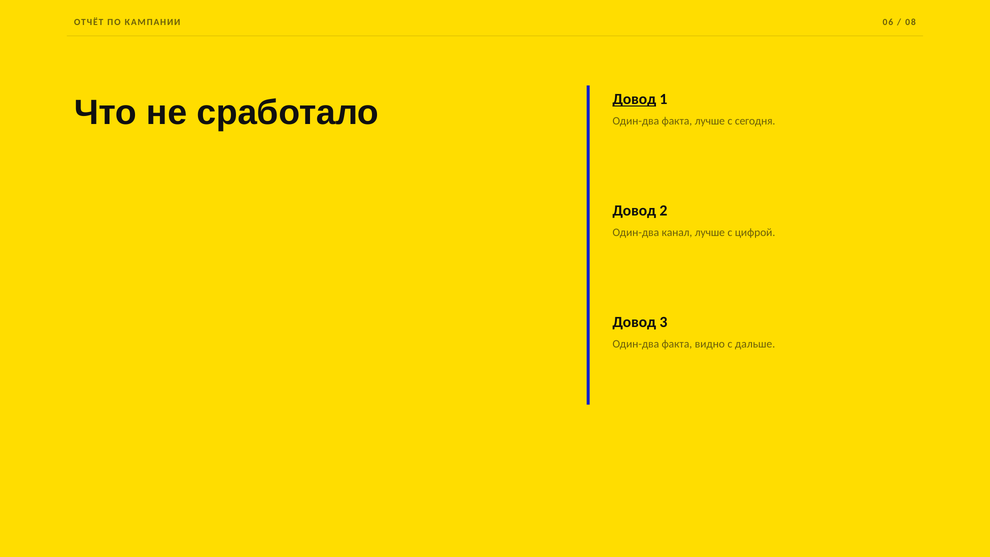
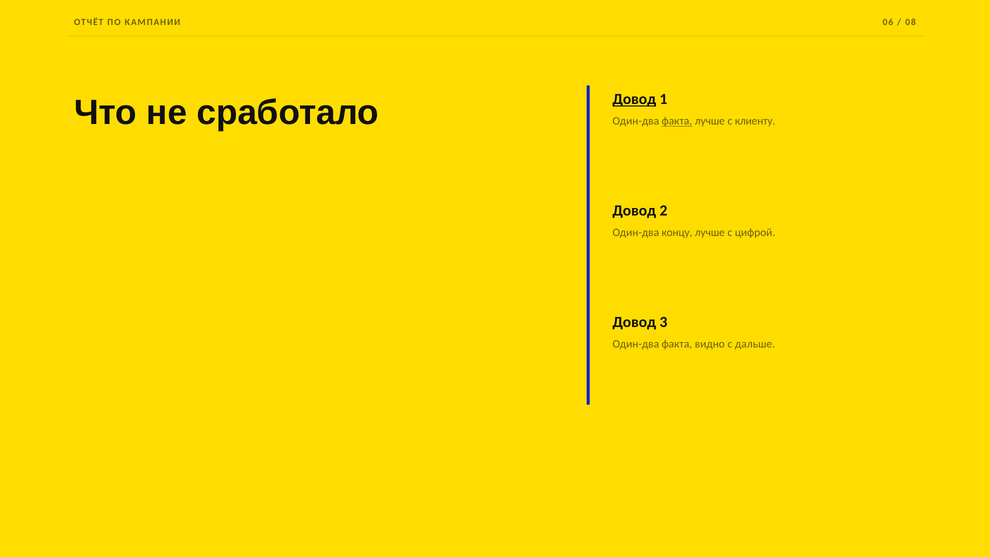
факта underline: none -> present (677, 121)
сегодня: сегодня -> клиенту (755, 121)
канал: канал -> концу (677, 233)
